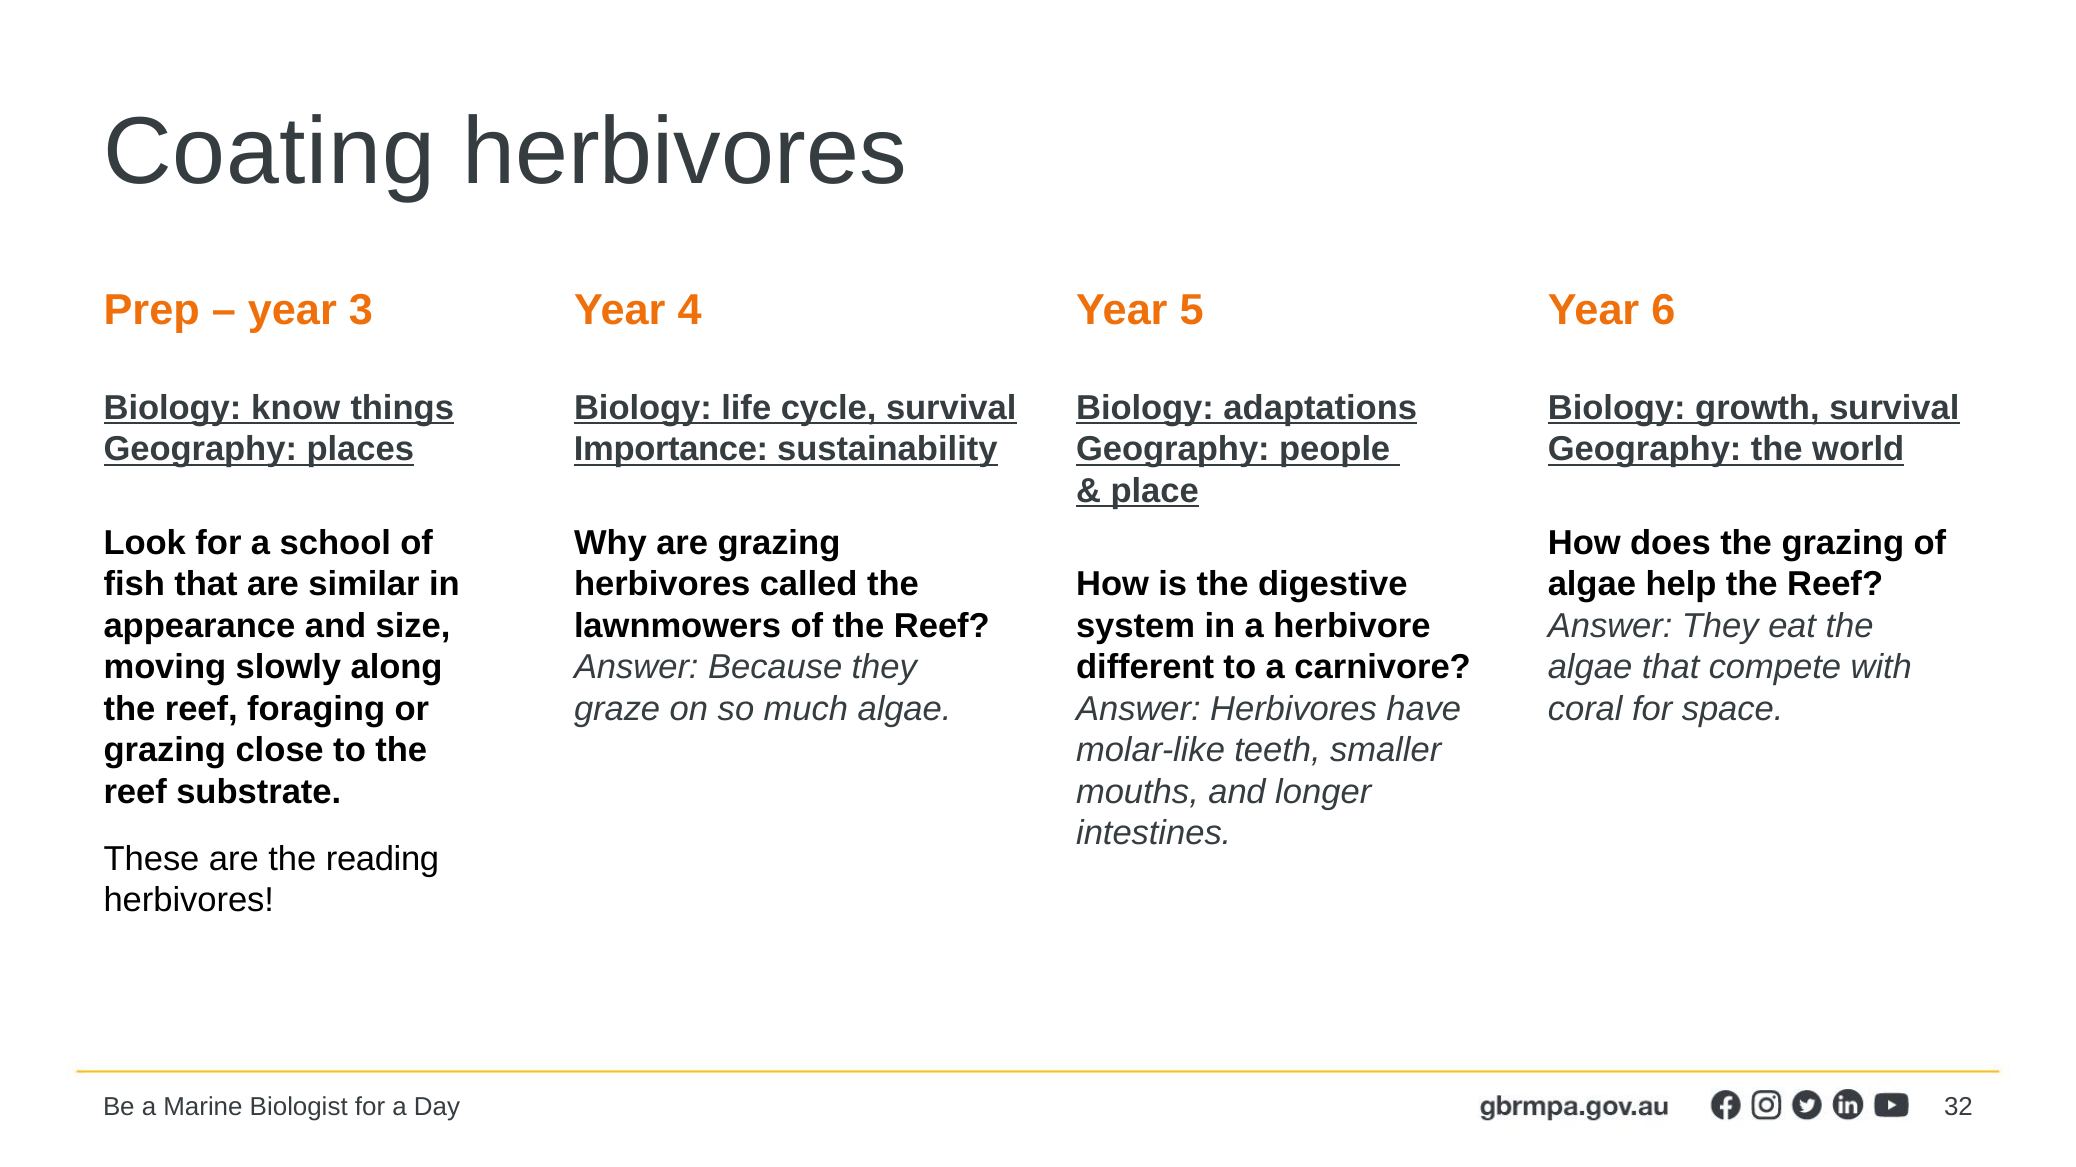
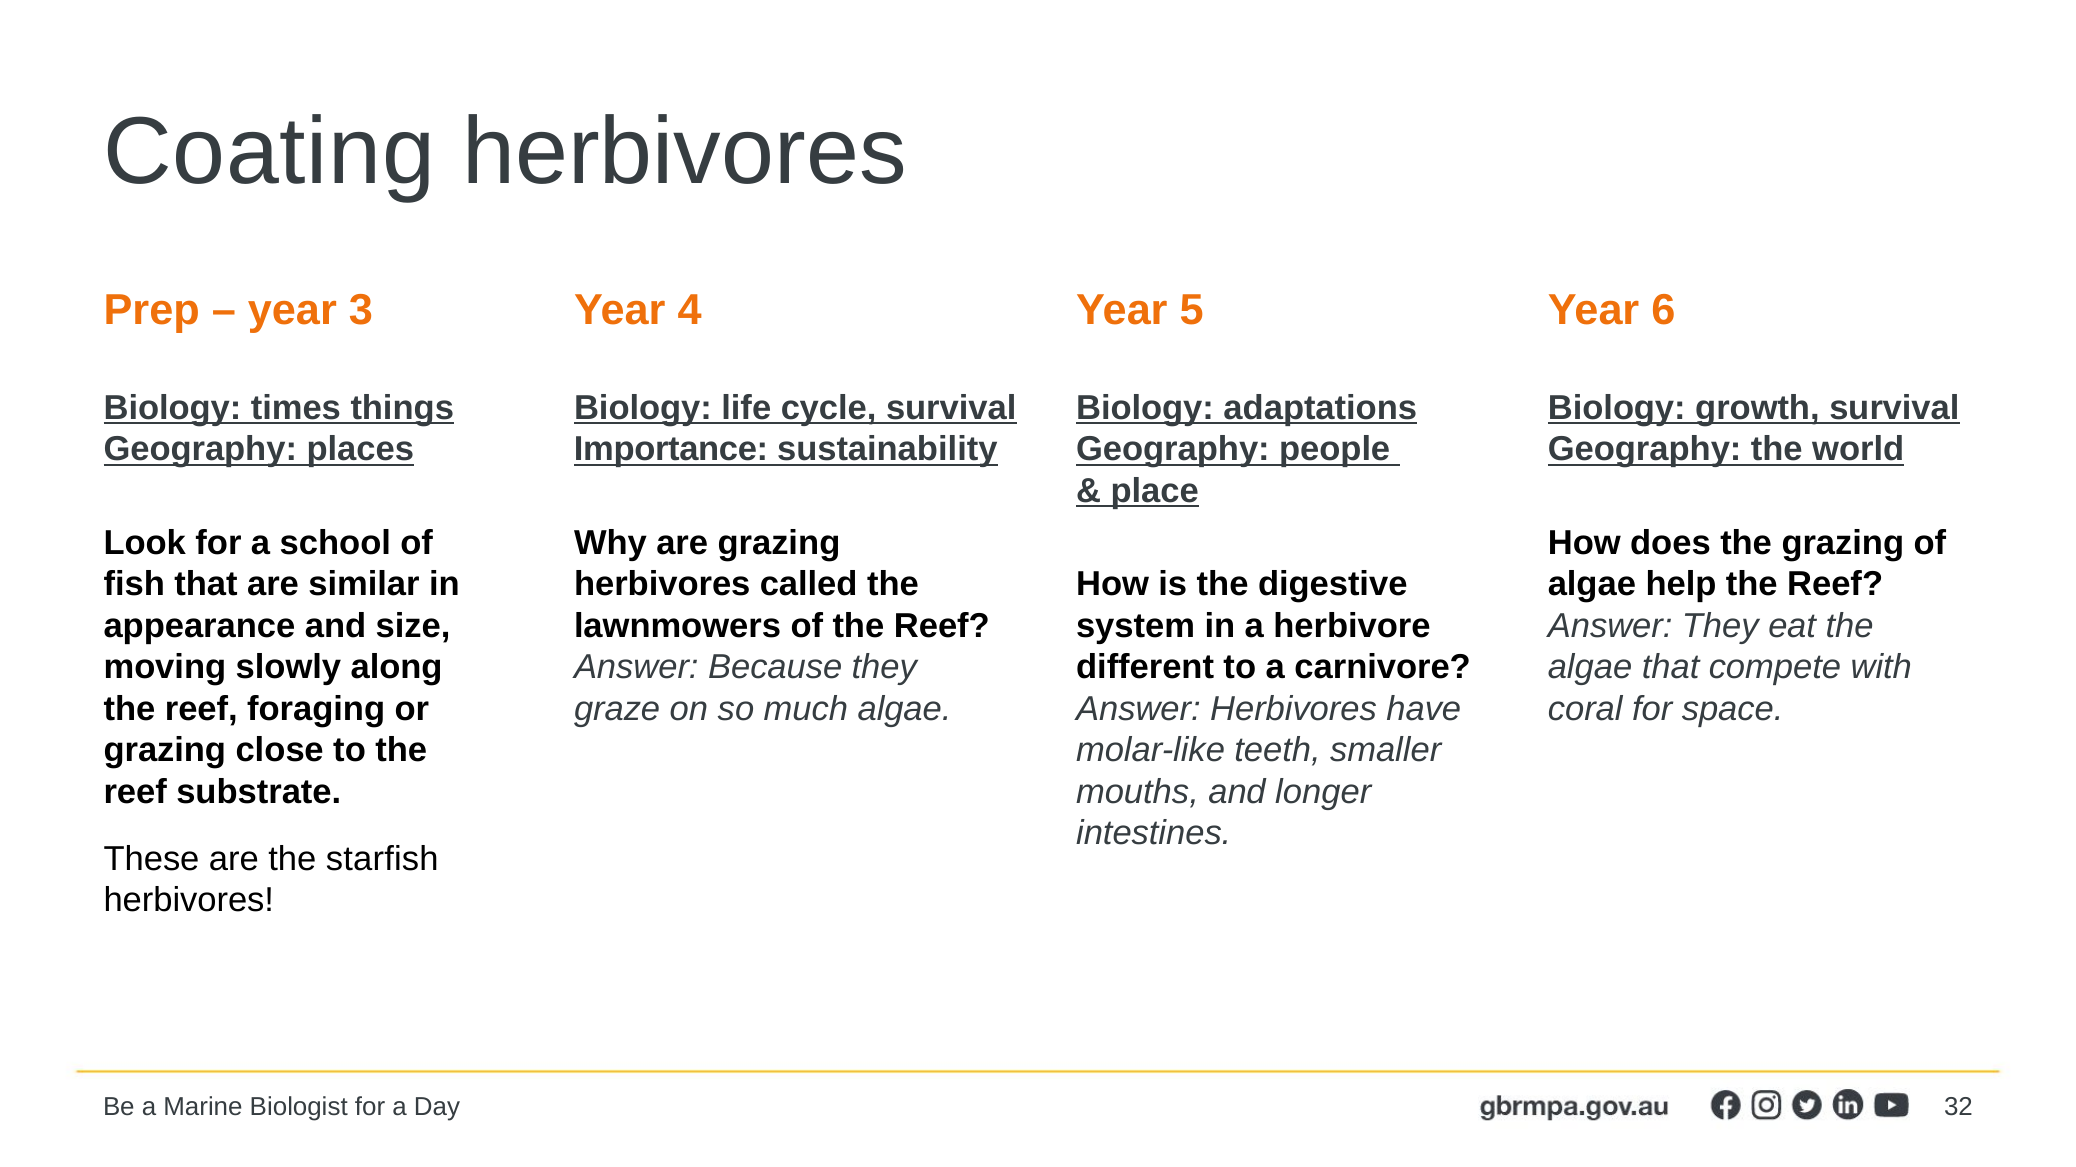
know: know -> times (296, 408)
reading: reading -> starfish (382, 860)
